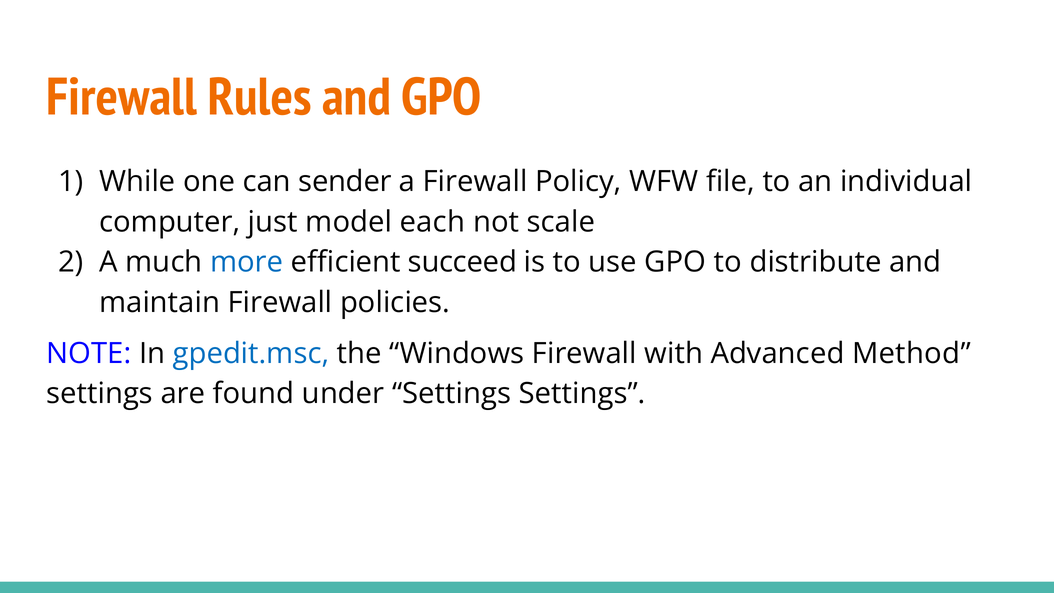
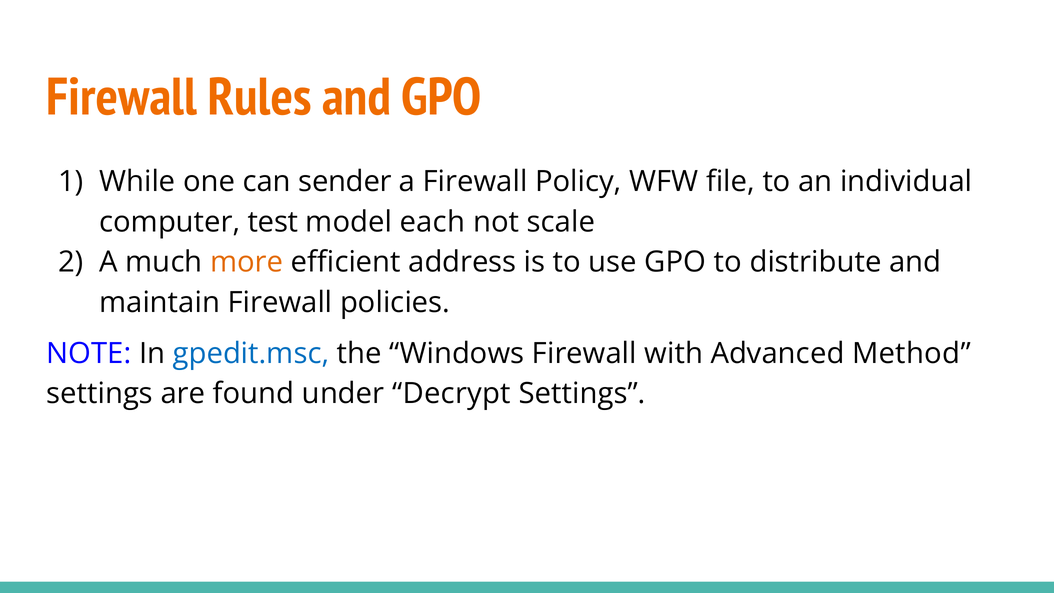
just: just -> test (273, 222)
more colour: blue -> orange (247, 262)
succeed: succeed -> address (462, 262)
under Settings: Settings -> Decrypt (451, 394)
